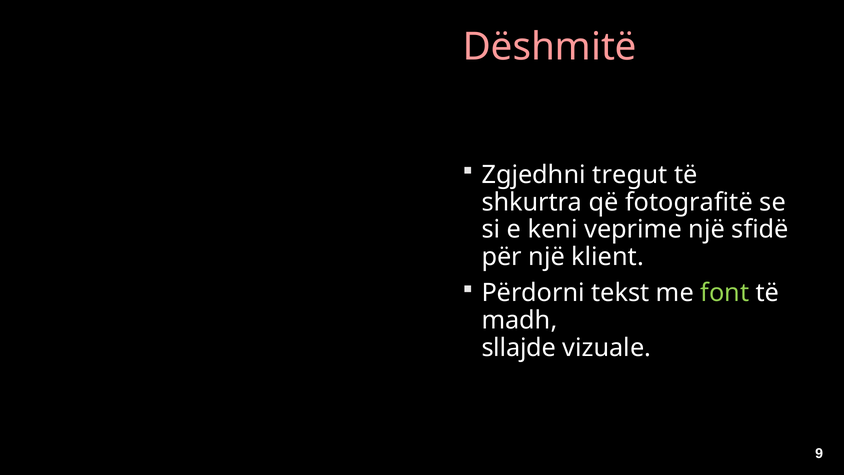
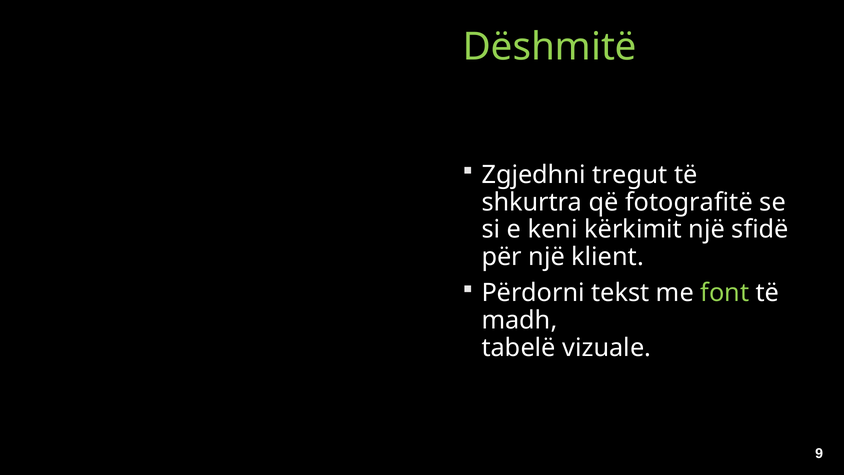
Dëshmitë colour: pink -> light green (550, 47)
veprime: veprime -> kërkimit (633, 229)
sllajde: sllajde -> tabelë (519, 348)
